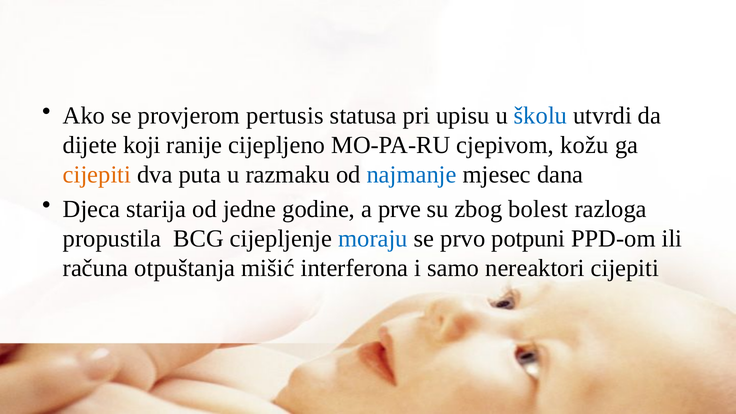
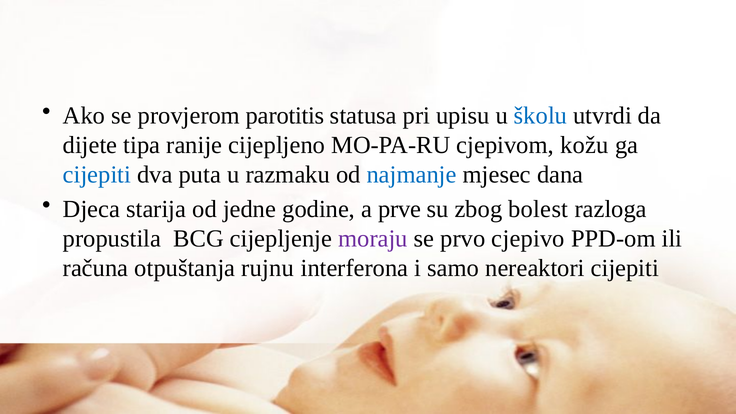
pertusis: pertusis -> parotitis (285, 116)
koji: koji -> tipa (142, 145)
cijepiti colour: orange -> blue (97, 175)
moraju colour: blue -> purple (373, 238)
potpuni: potpuni -> cjepivo (528, 238)
mišić: mišić -> rujnu (268, 268)
